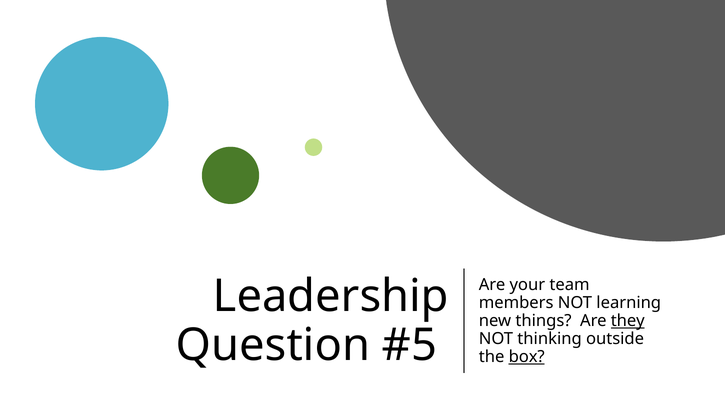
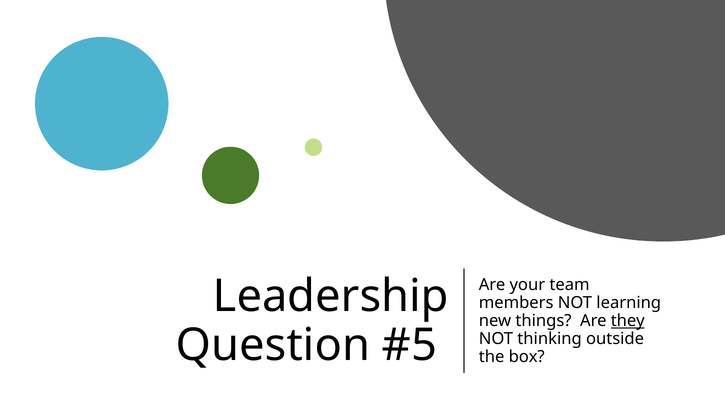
box underline: present -> none (527, 356)
